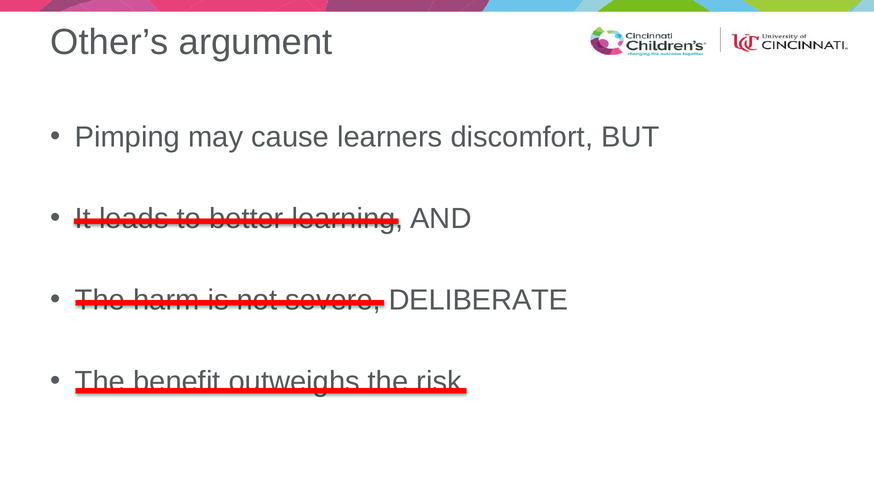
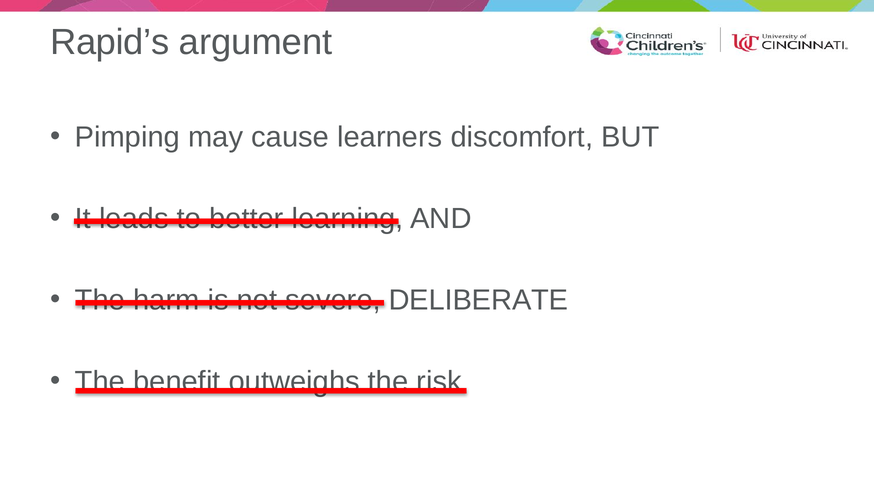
Other’s: Other’s -> Rapid’s (110, 42)
